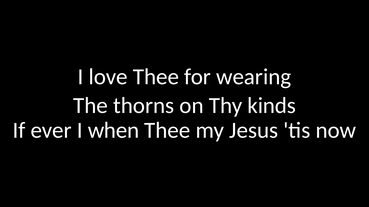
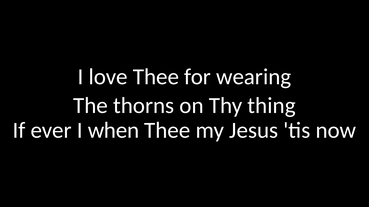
kinds: kinds -> thing (272, 106)
